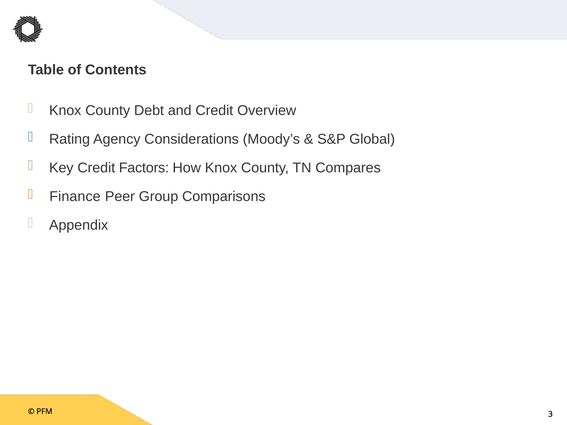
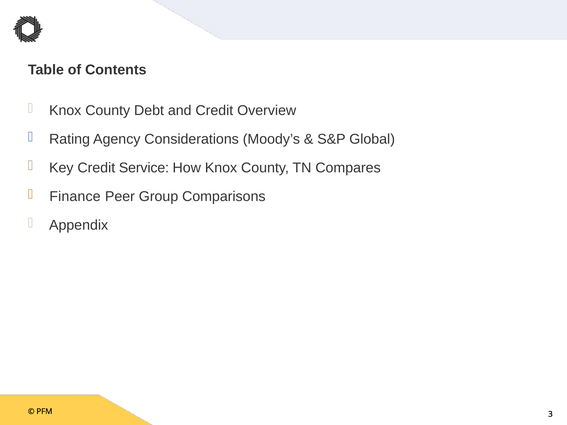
Factors: Factors -> Service (144, 168)
